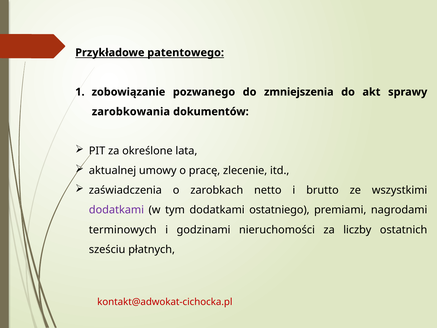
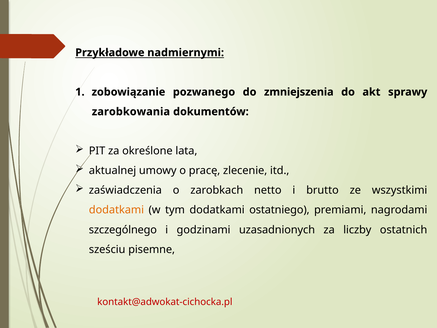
patentowego: patentowego -> nadmiernymi (186, 53)
dodatkami colour: purple -> orange (116, 210)
terminowych: terminowych -> szczególnego (123, 230)
nieruchomości: nieruchomości -> uzasadnionych (277, 230)
płatnych: płatnych -> pisemne (152, 249)
